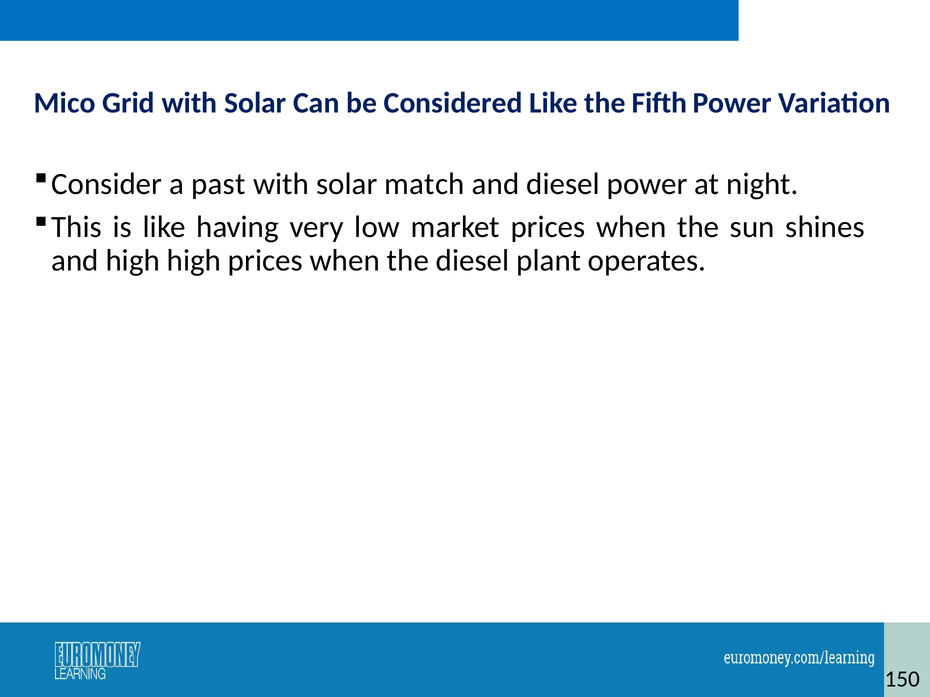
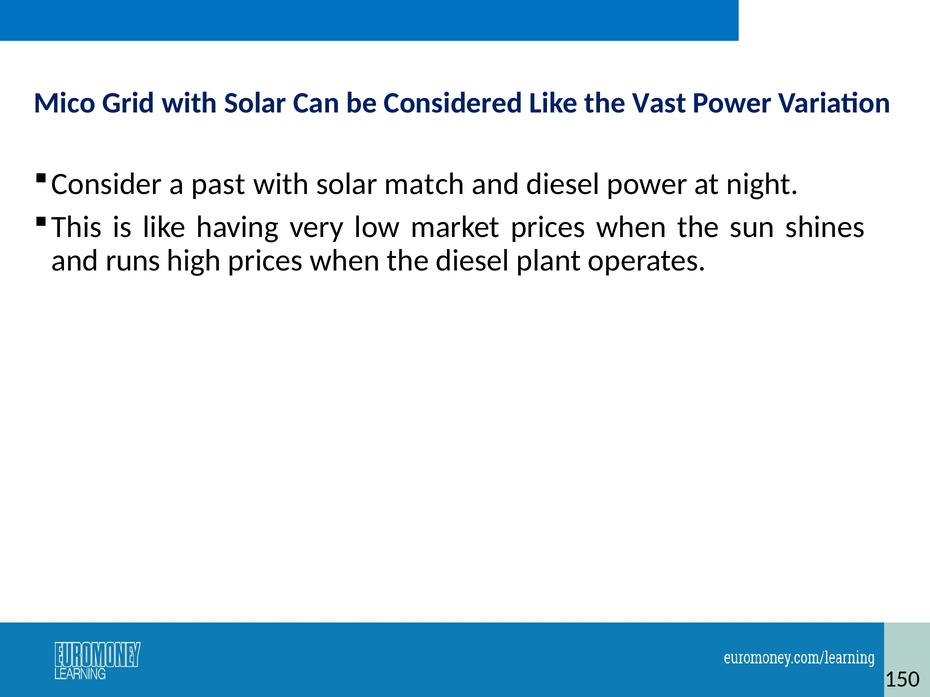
Fifth: Fifth -> Vast (659, 103)
and high: high -> runs (133, 261)
